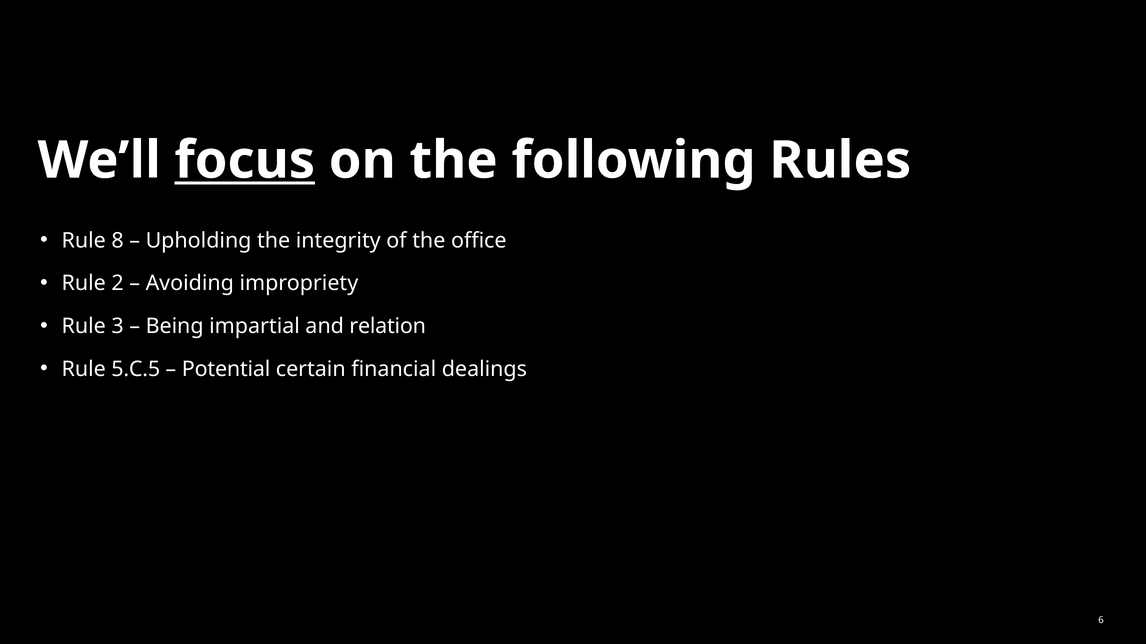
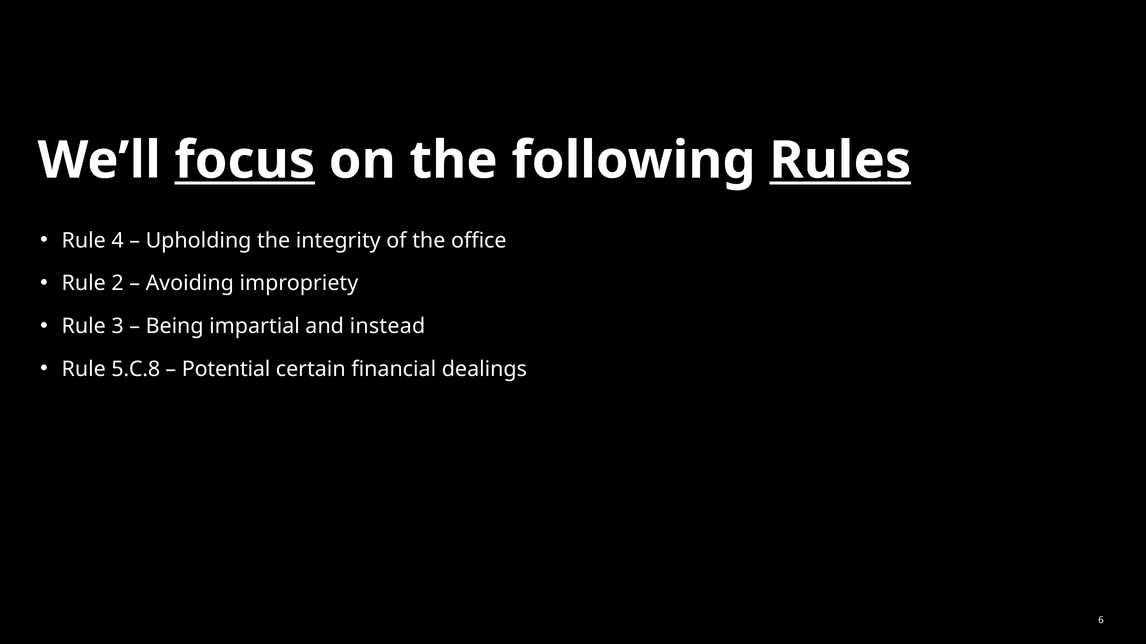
Rules underline: none -> present (840, 161)
8: 8 -> 4 (118, 241)
relation: relation -> instead (387, 326)
5.C.5: 5.C.5 -> 5.C.8 (136, 369)
